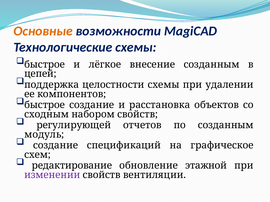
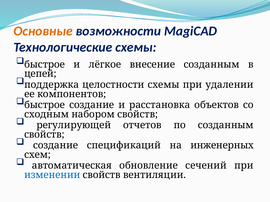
модуль: модуль -> свойств (44, 135)
графическое: графическое -> инженерных (222, 146)
редактирование: редактирование -> автоматическая (72, 166)
этажной: этажной -> сечений (206, 166)
изменении colour: purple -> blue (52, 175)
